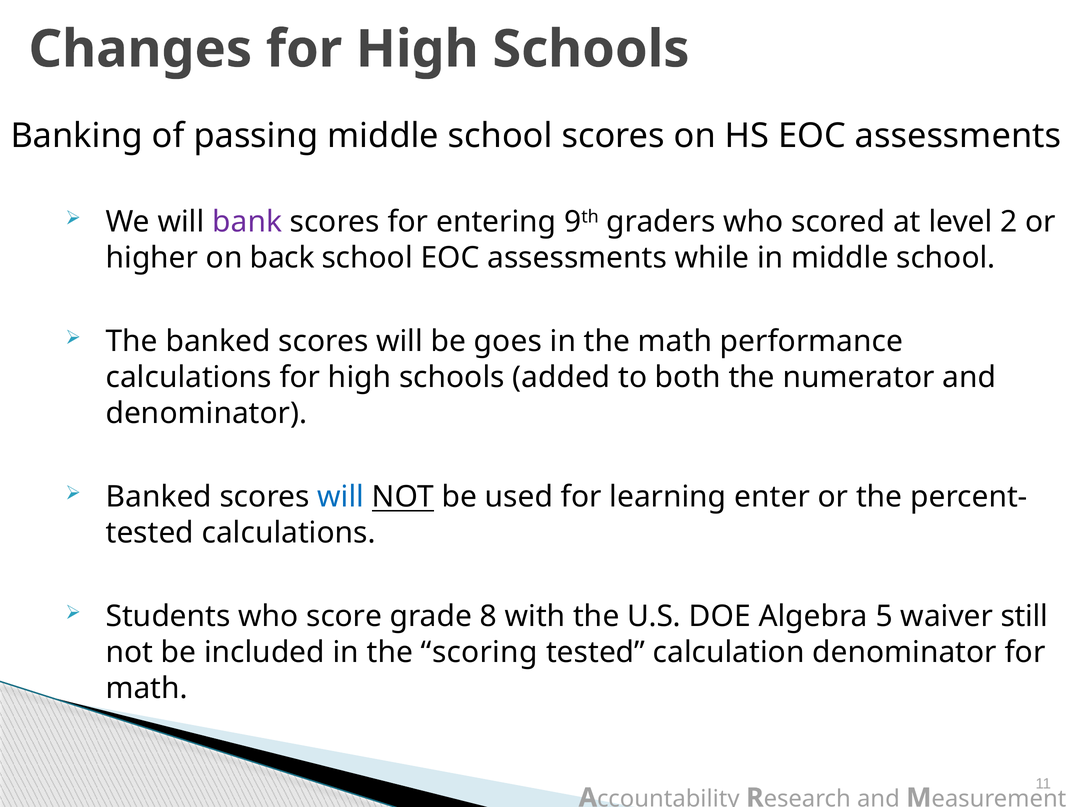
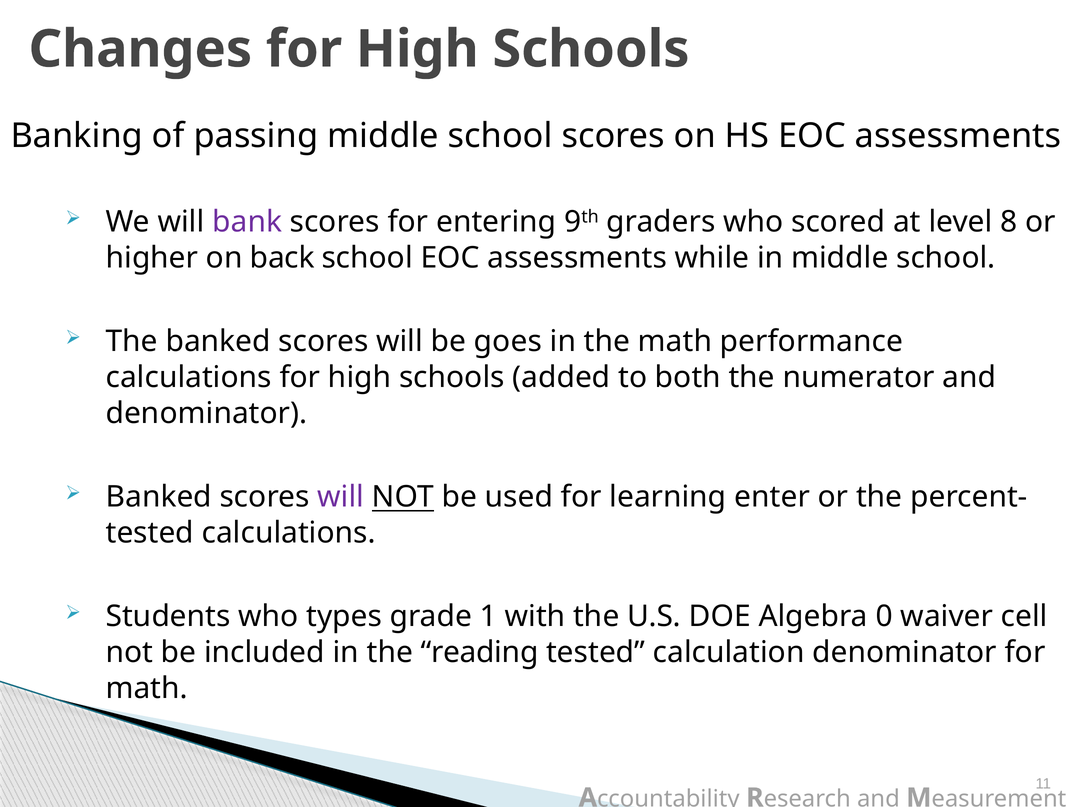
2: 2 -> 8 (1009, 222)
will colour: blue -> purple (341, 497)
score: score -> types (344, 617)
8: 8 -> 1 (488, 617)
5: 5 -> 0 (884, 617)
still: still -> cell (1024, 617)
scoring: scoring -> reading (480, 653)
